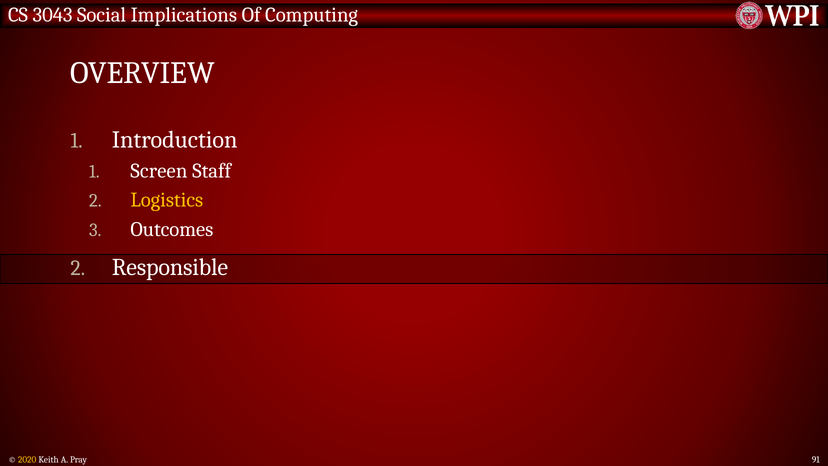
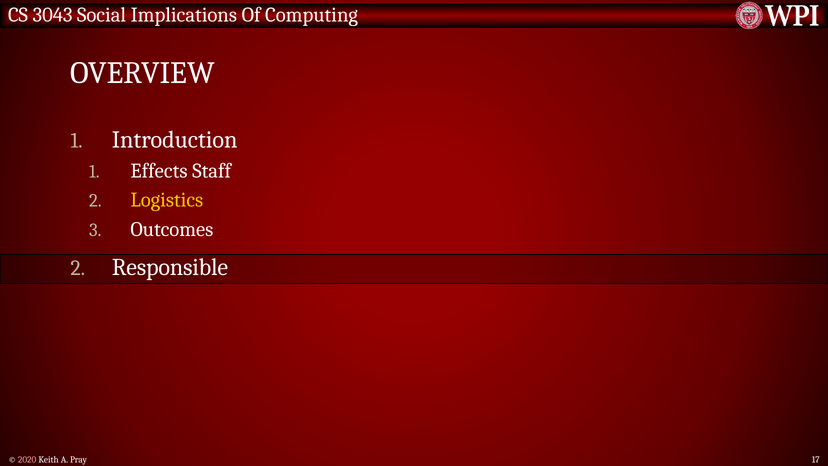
Screen: Screen -> Effects (159, 171)
2020 colour: yellow -> pink (27, 460)
91: 91 -> 17 (816, 460)
